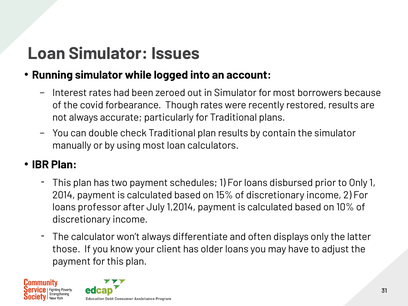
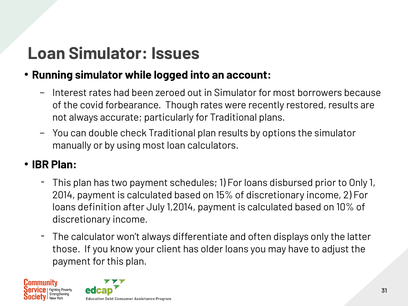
contain: contain -> options (279, 133)
professor: professor -> definition (99, 207)
